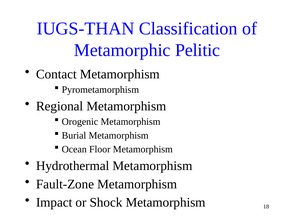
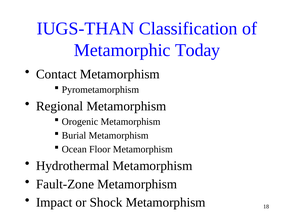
Pelitic: Pelitic -> Today (198, 50)
